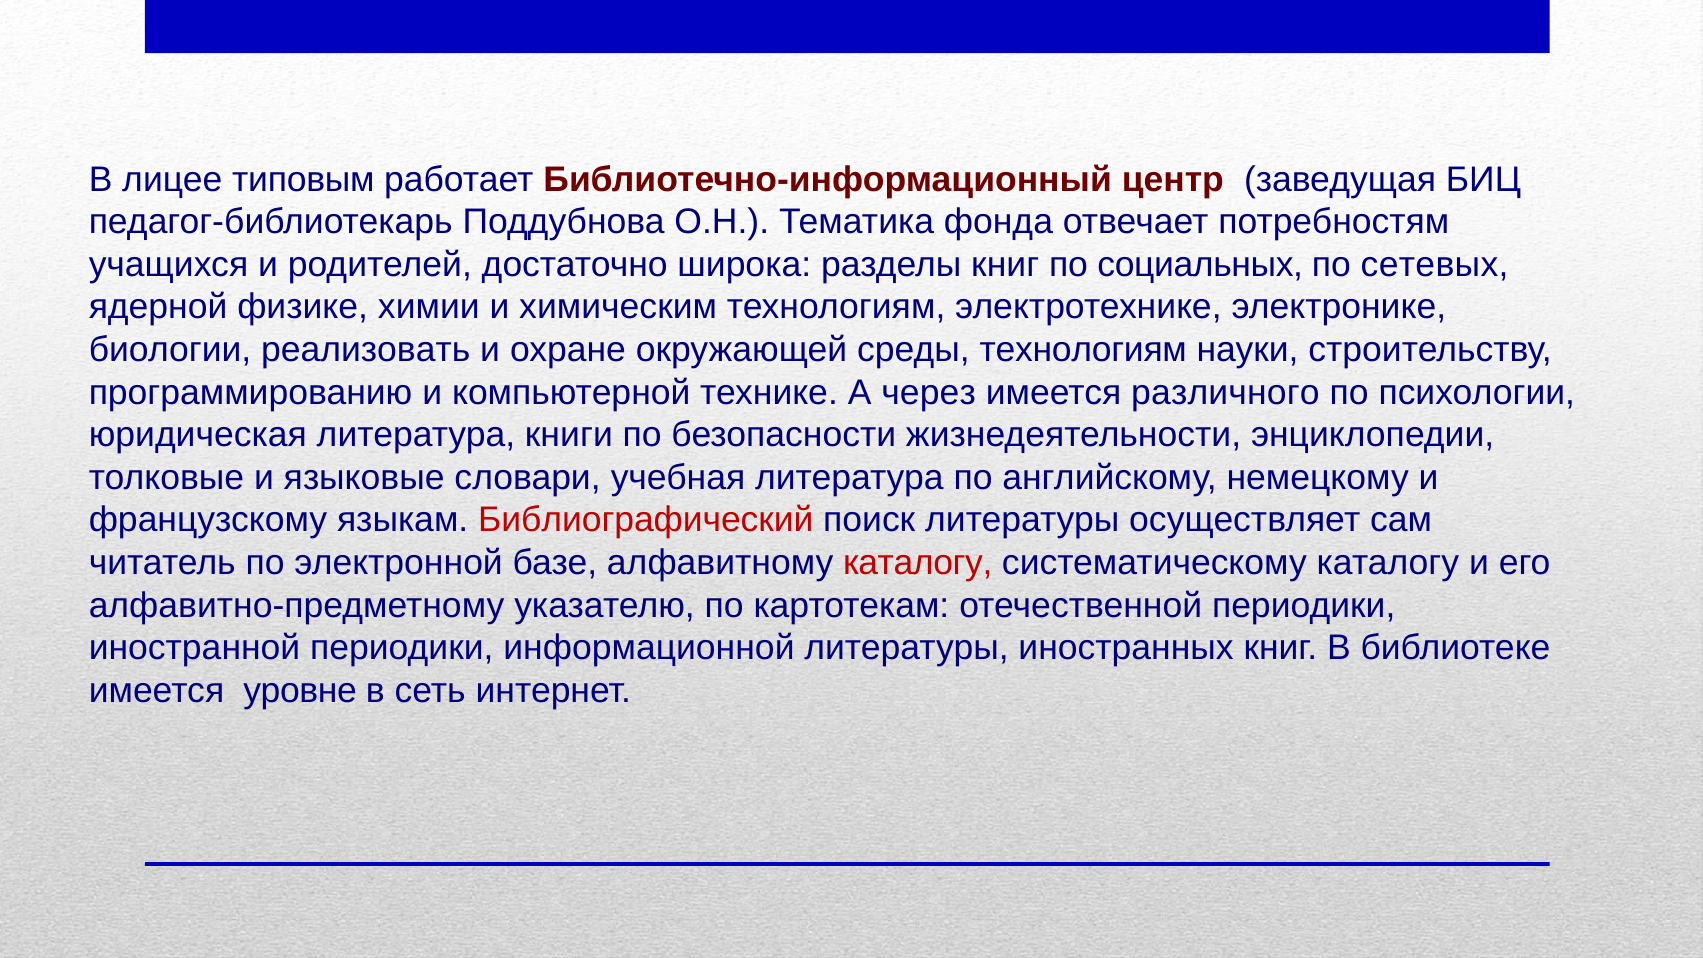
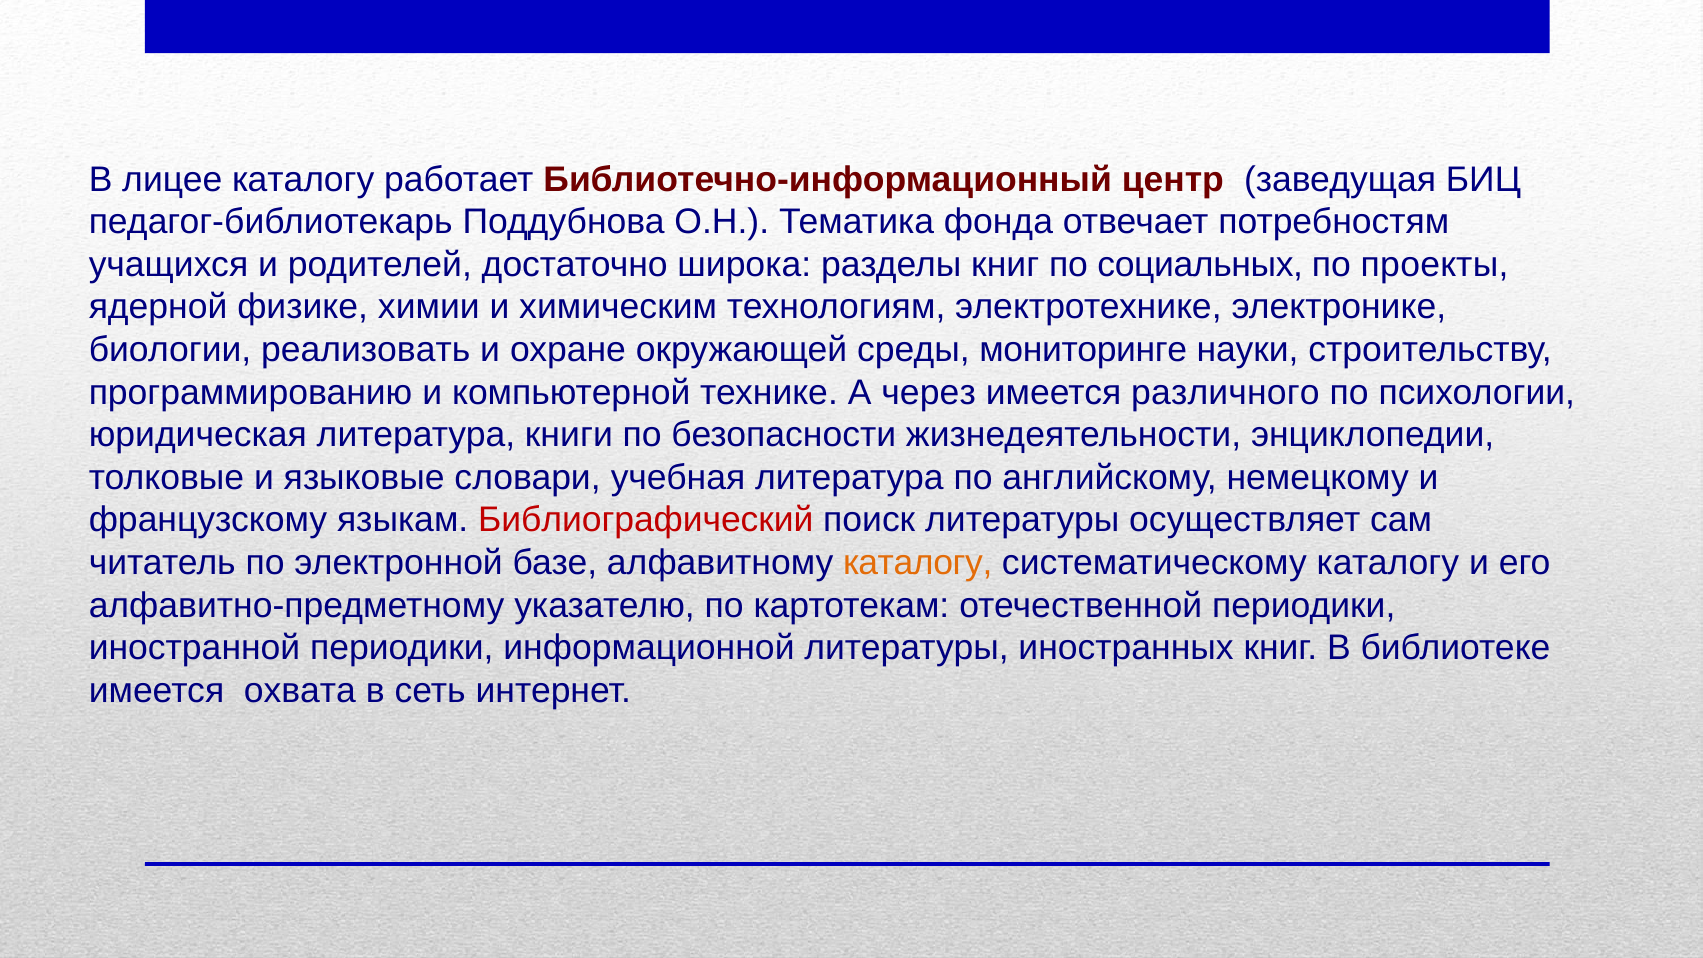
лицее типовым: типовым -> каталогу (303, 179)
сетевых: сетевых -> проекты (1435, 265)
среды технологиям: технологиям -> мониторинге (1083, 350)
каталогу colour: red -> orange (918, 563)
уровне: уровне -> охвата (300, 690)
